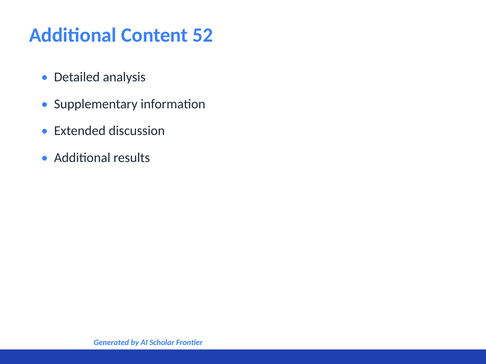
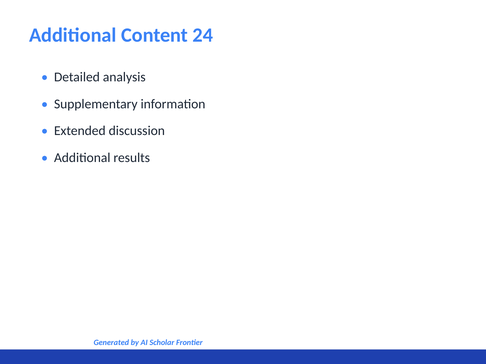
52: 52 -> 24 (203, 35)
